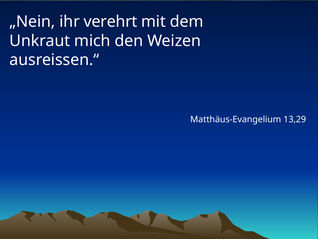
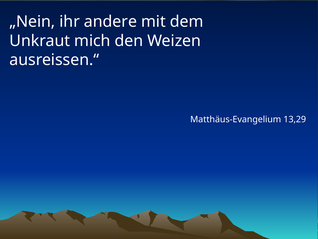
verehrt: verehrt -> andere (110, 22)
